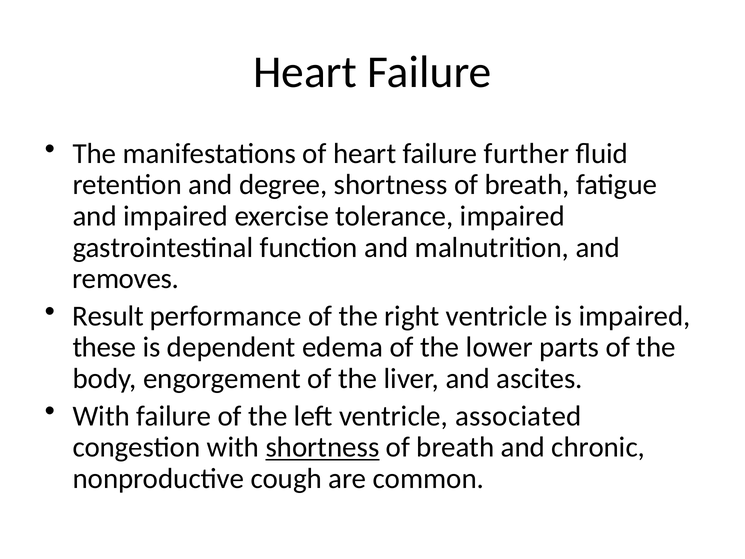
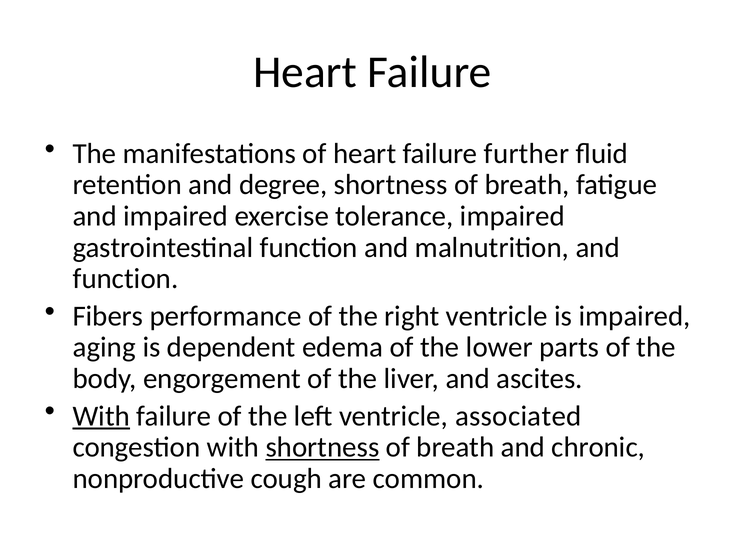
removes: removes -> function (126, 279)
Result: Result -> Fibers (108, 316)
these: these -> aging (104, 347)
With underline: none -> present (101, 416)
